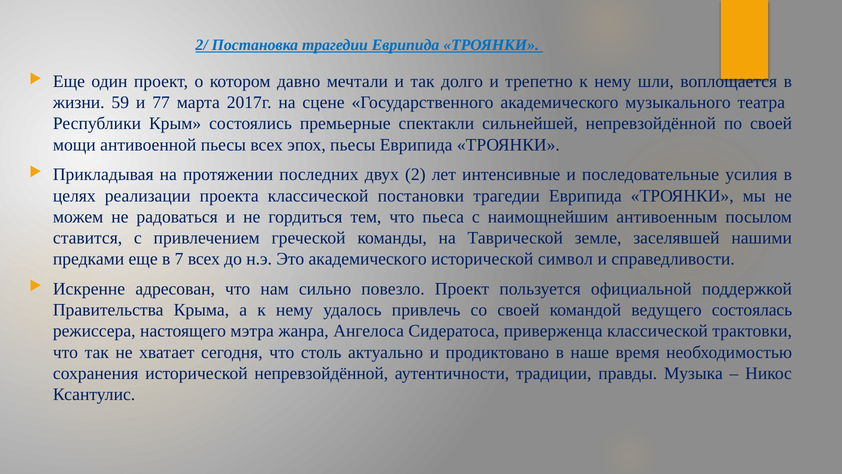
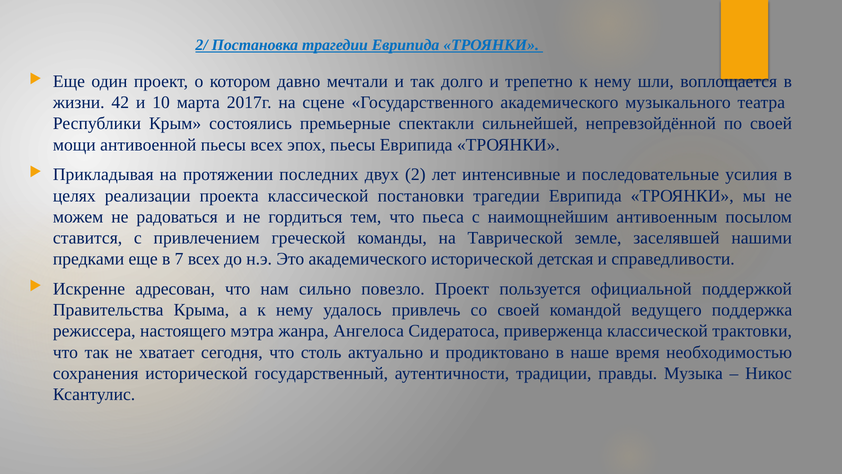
59: 59 -> 42 (120, 102)
77: 77 -> 10 (161, 102)
символ: символ -> детская (566, 259)
состоялась: состоялась -> поддержка (752, 310)
исторической непревзойдённой: непревзойдённой -> государственный (321, 373)
